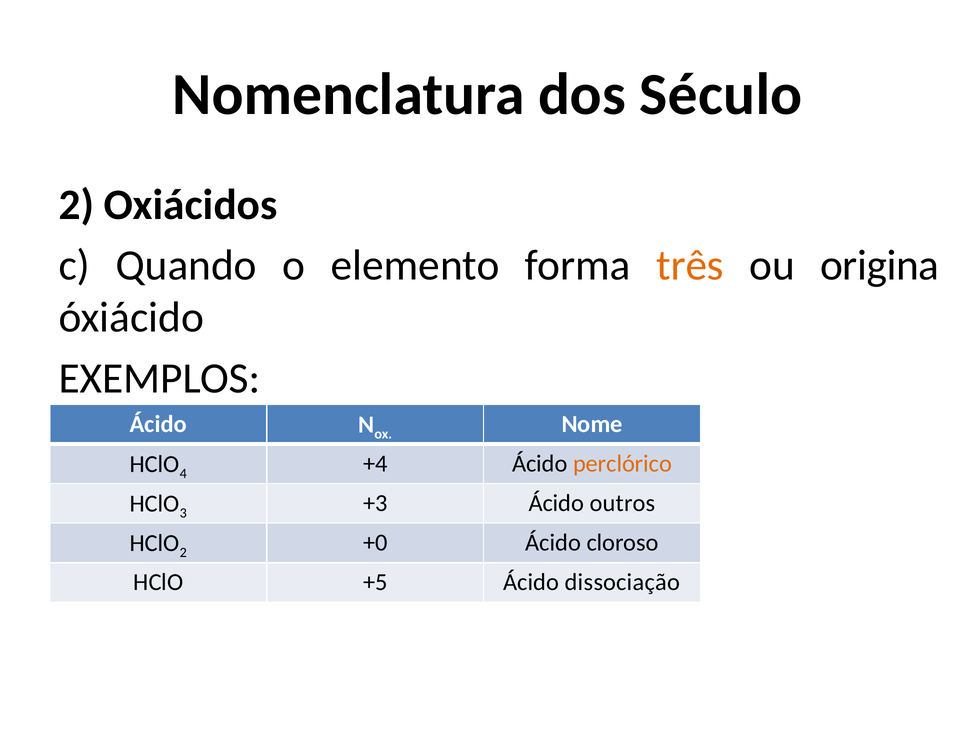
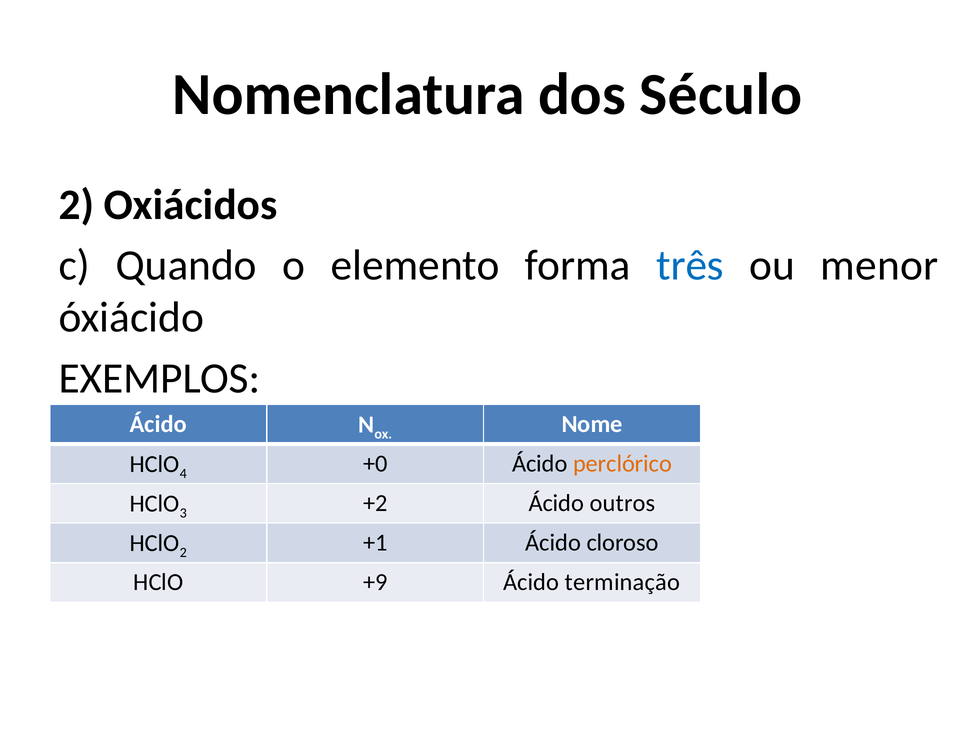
três colour: orange -> blue (690, 266)
origina: origina -> menor (879, 266)
+4: +4 -> +0 (375, 464)
+3: +3 -> +2 (375, 503)
+0: +0 -> +1 (375, 543)
+5: +5 -> +9 (375, 582)
dissociação: dissociação -> terminação (622, 582)
